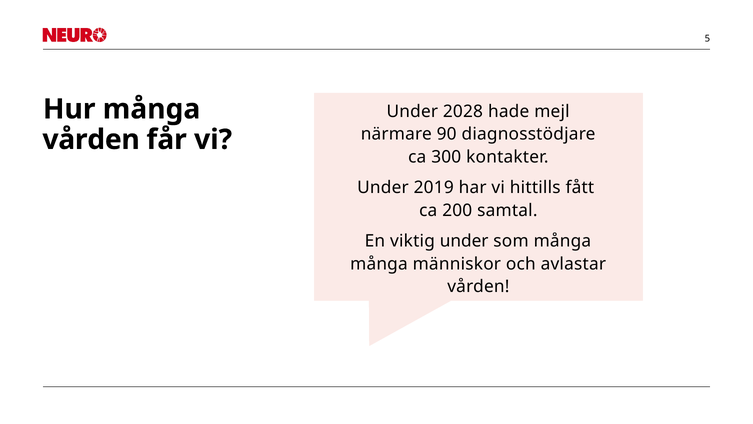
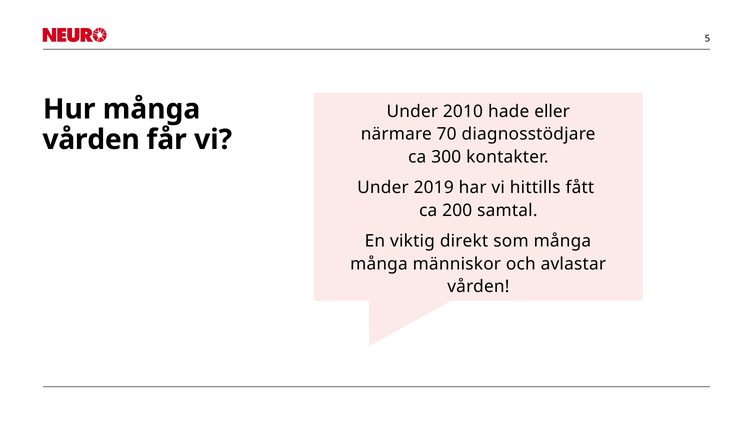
2028: 2028 -> 2010 (463, 111)
mejl: mejl -> eller (552, 111)
90: 90 -> 70 (447, 134)
viktig under: under -> direkt (464, 241)
